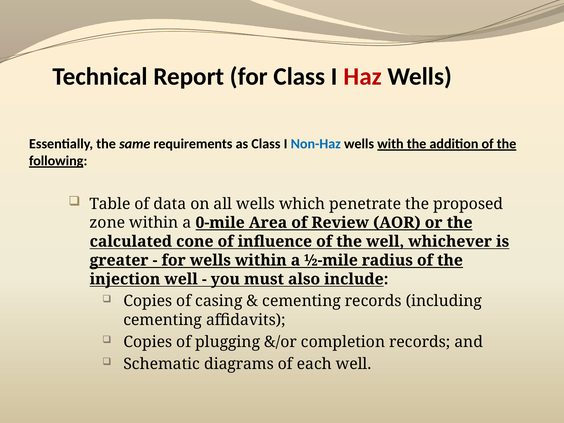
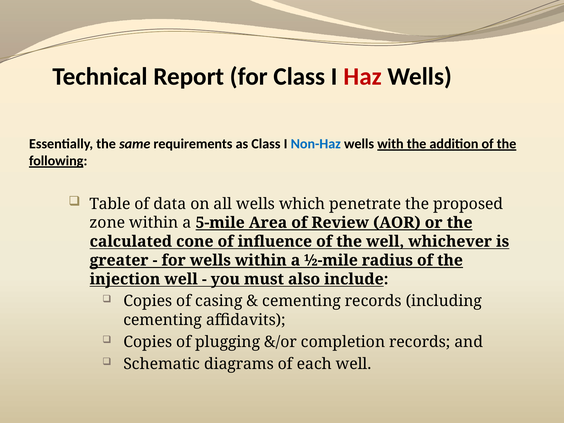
0-mile: 0-mile -> 5-mile (220, 223)
